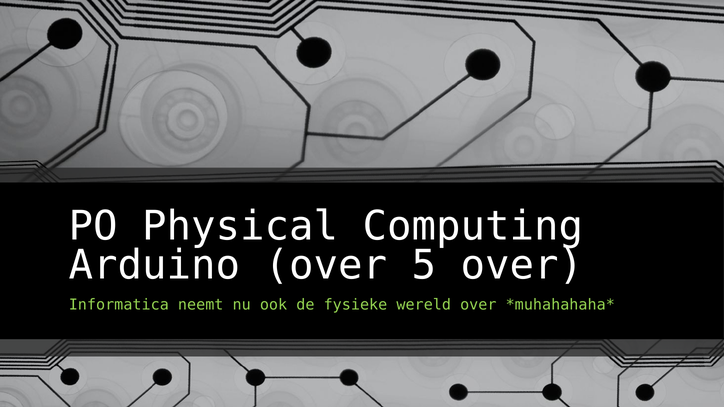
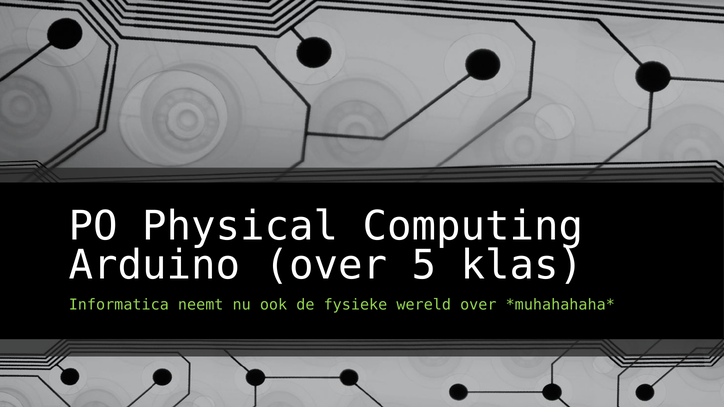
5 over: over -> klas (522, 266)
